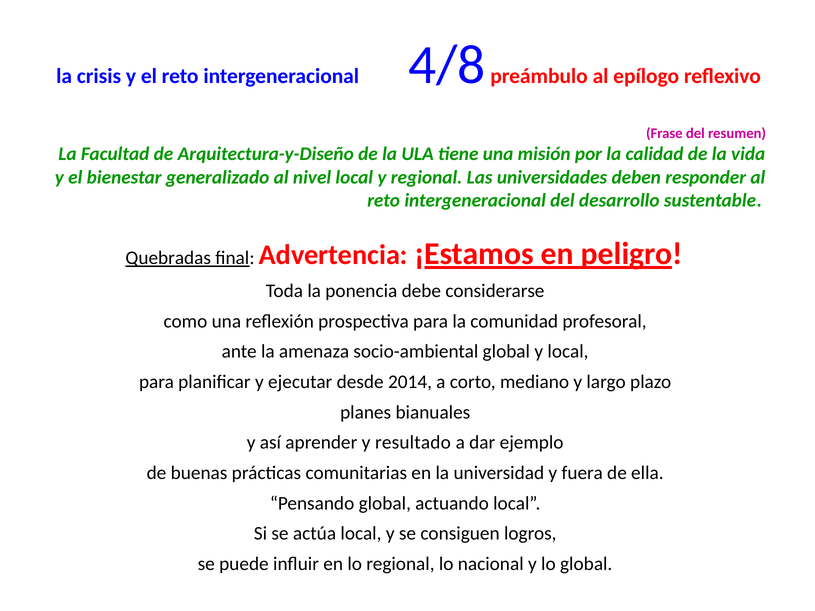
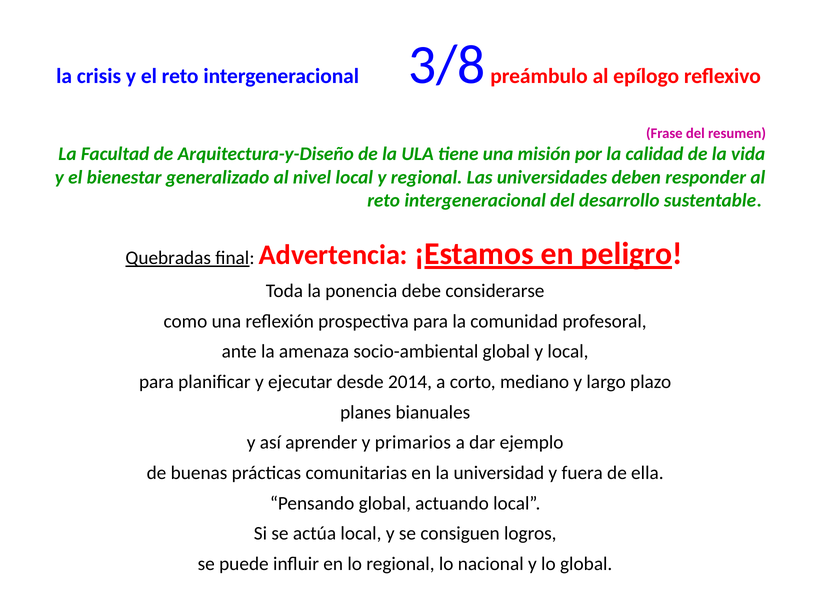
4/8: 4/8 -> 3/8 (447, 65)
resultado: resultado -> primarios (413, 443)
